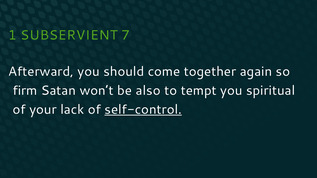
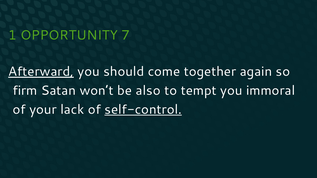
SUBSERVIENT: SUBSERVIENT -> OPPORTUNITY (69, 35)
Afterward underline: none -> present (41, 72)
spiritual: spiritual -> immoral (271, 91)
